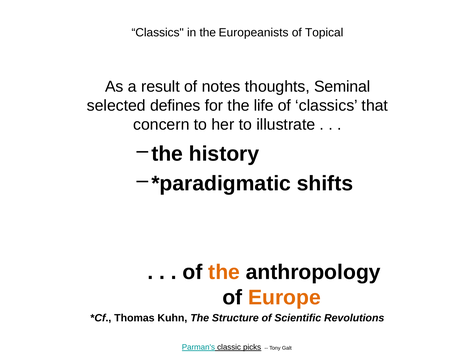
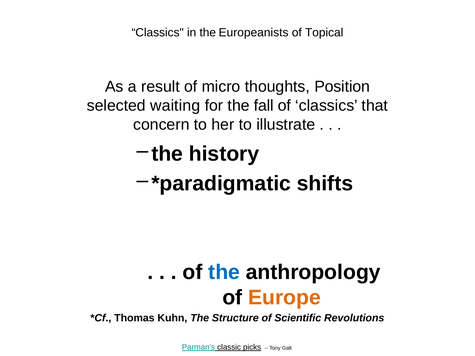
notes: notes -> micro (221, 87)
Seminal: Seminal -> Position (342, 87)
defines: defines -> waiting (175, 106)
life: life -> fall (264, 106)
the colour: orange -> blue (224, 272)
